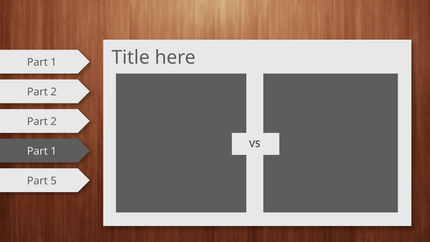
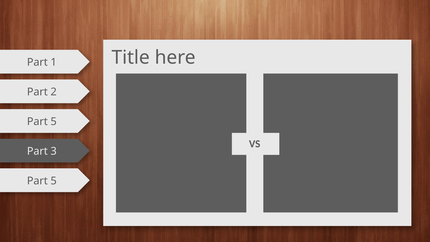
2: 2 -> 5 (54, 122)
1: 1 -> 3 (54, 151)
